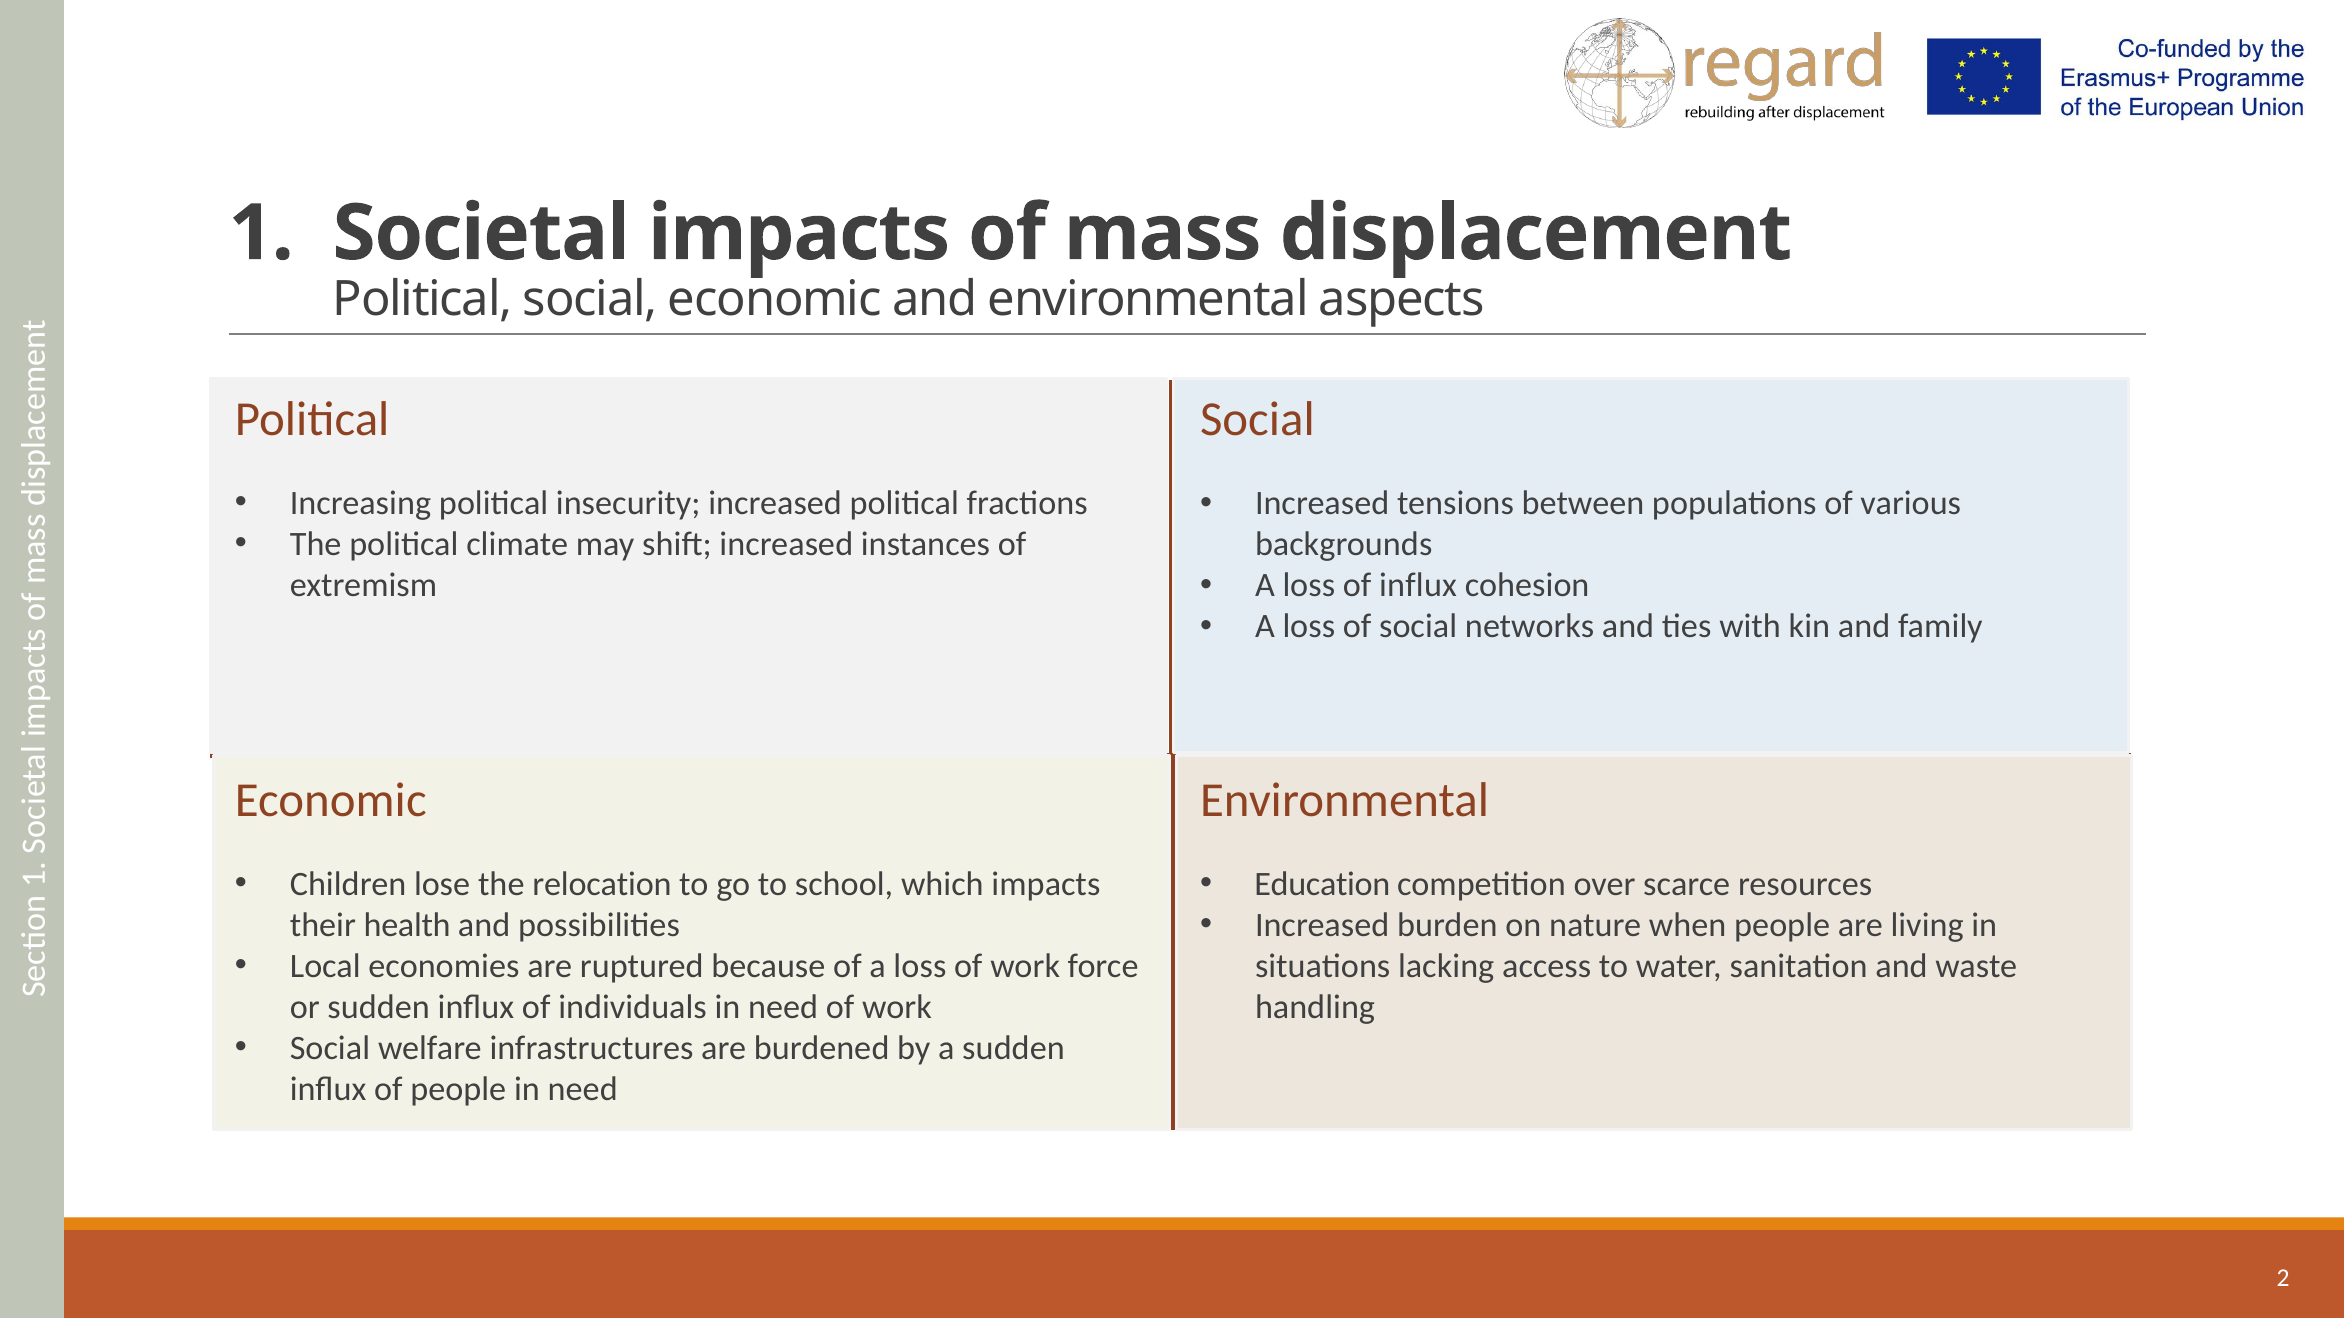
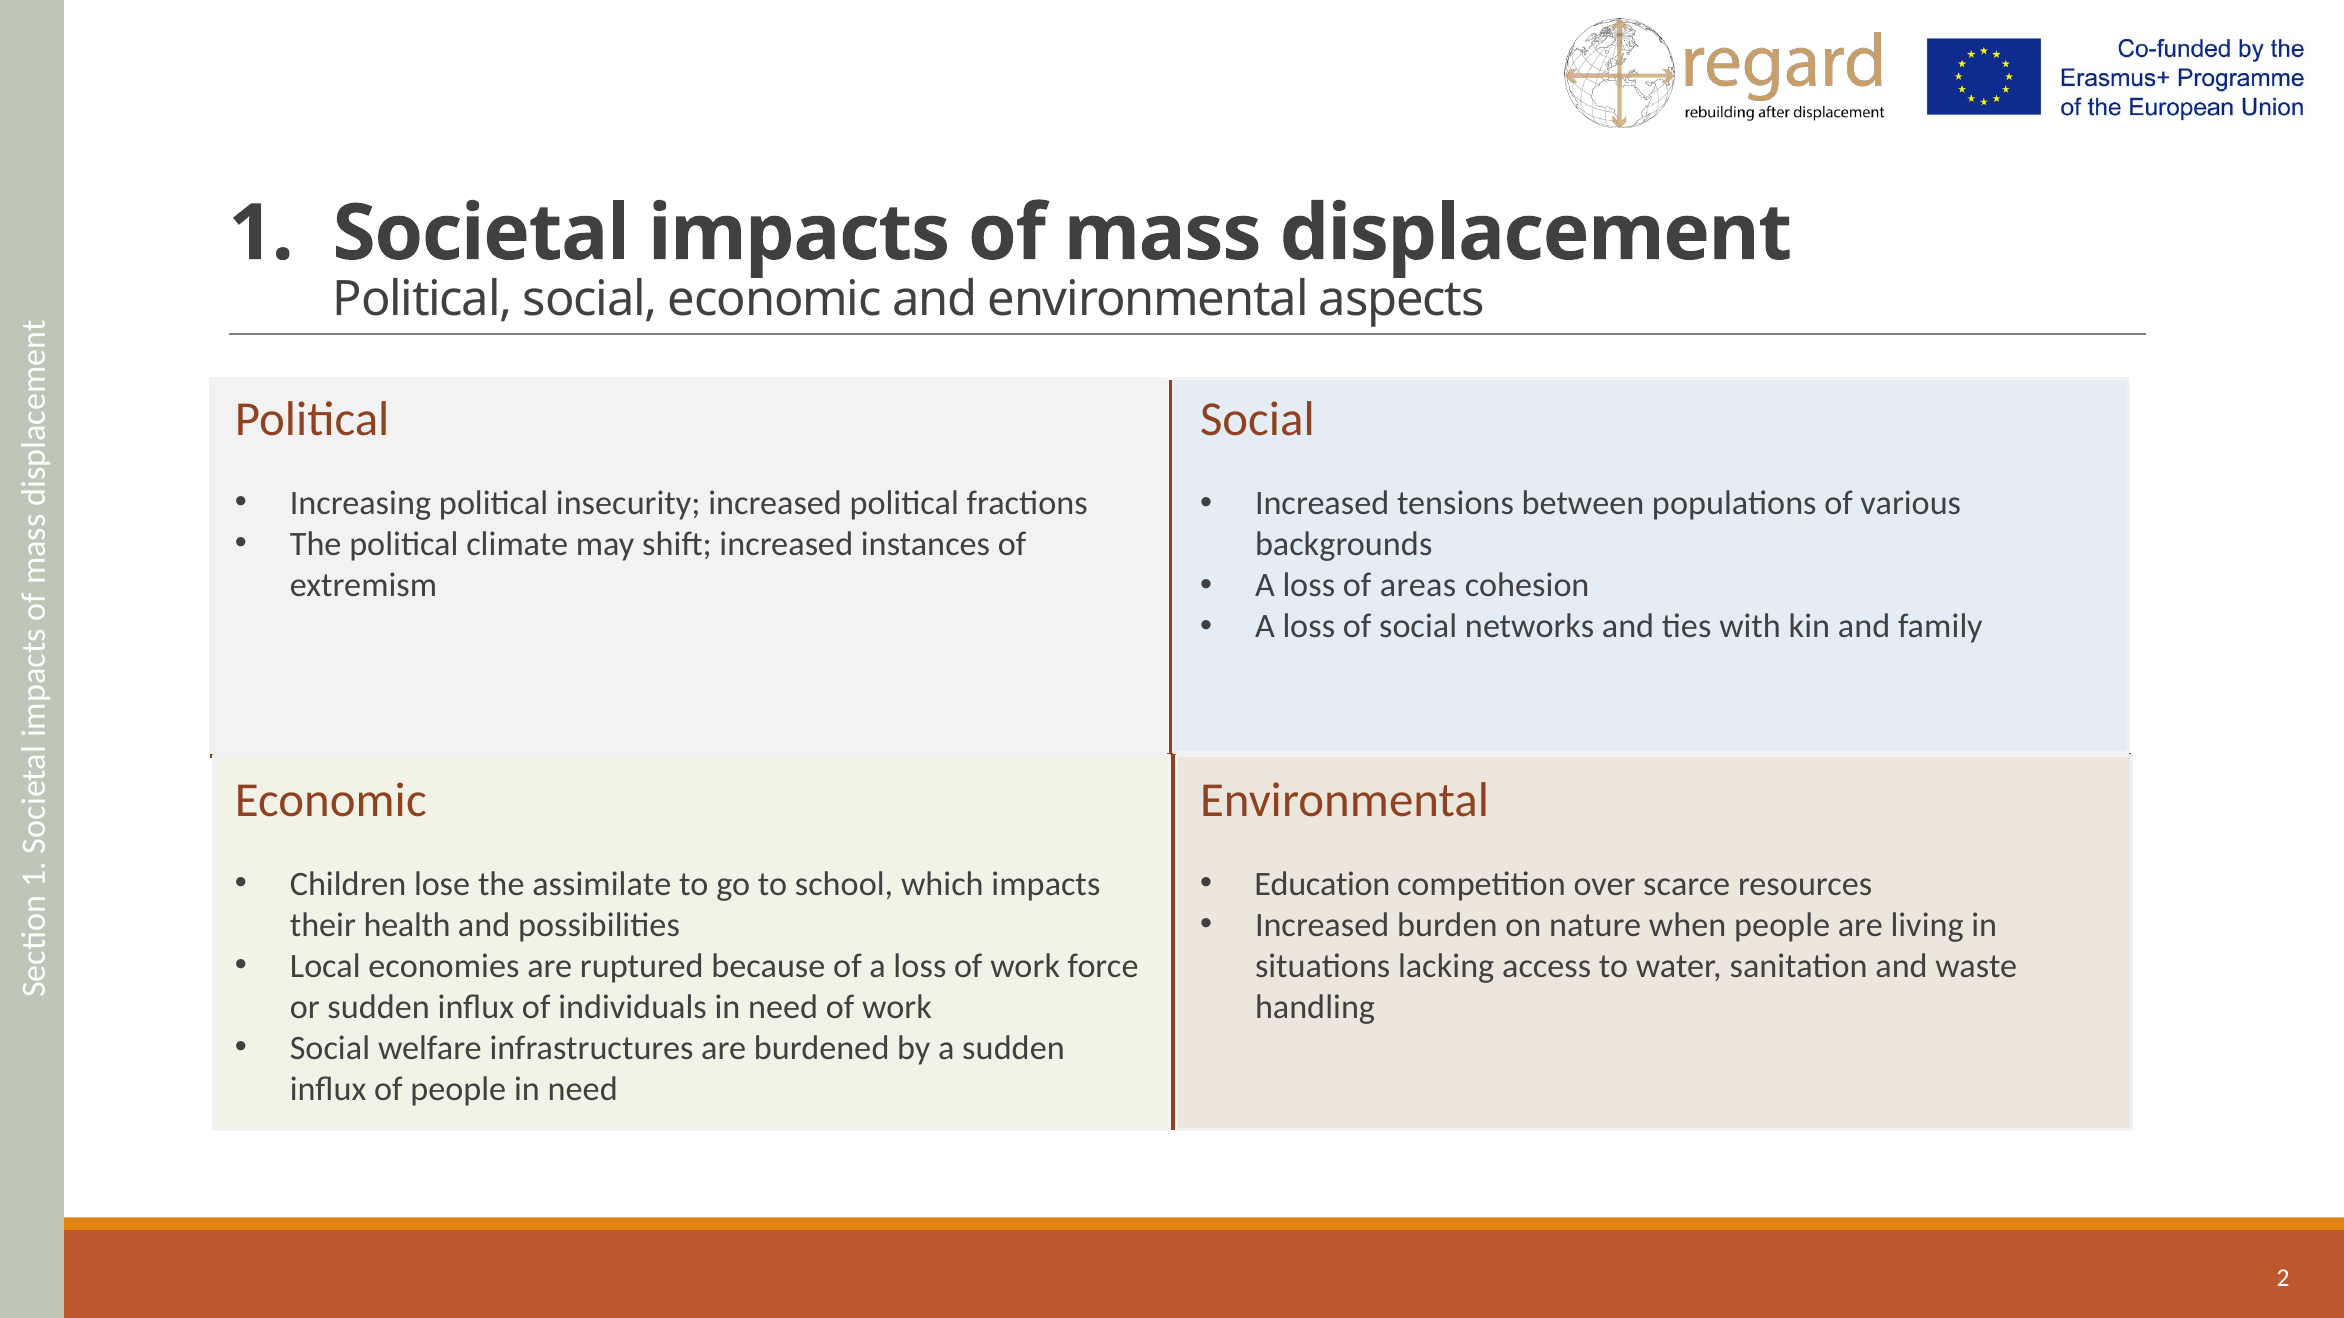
of influx: influx -> areas (1418, 586)
relocation: relocation -> assimilate (602, 885)
